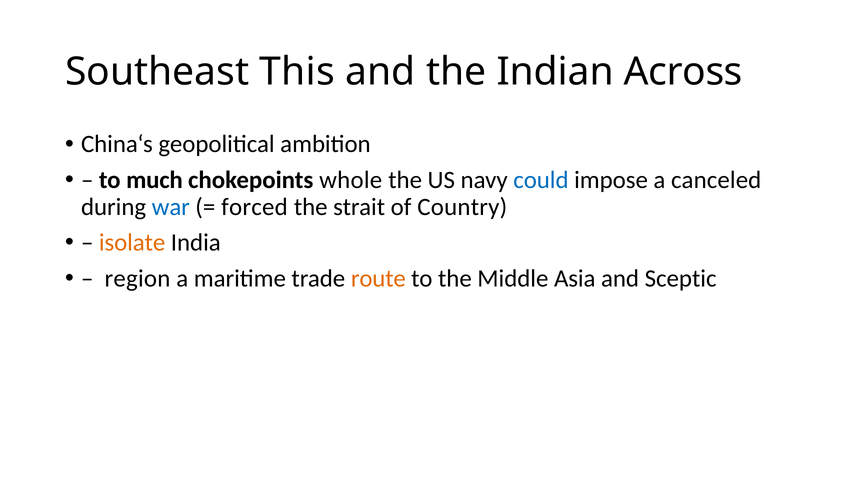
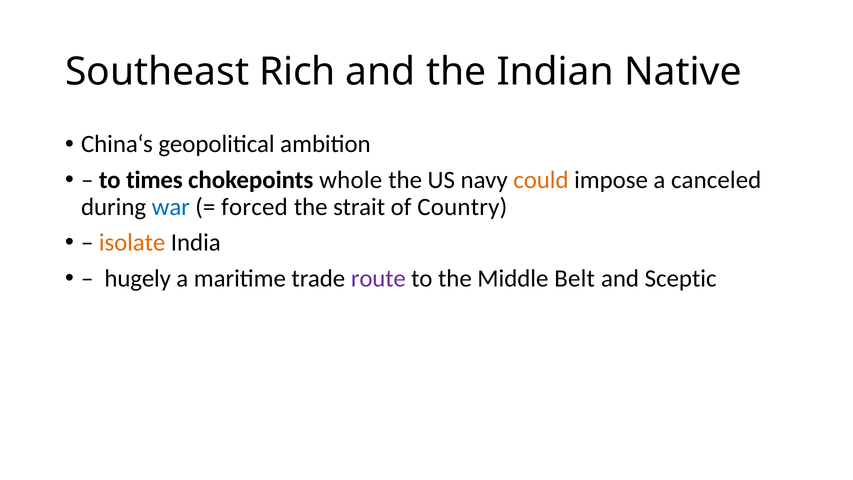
This: This -> Rich (297, 72)
Across: Across -> Native (683, 72)
much: much -> times (154, 180)
could colour: blue -> orange (541, 180)
region: region -> hugely (138, 278)
route colour: orange -> purple (378, 278)
Asia: Asia -> Belt (575, 278)
